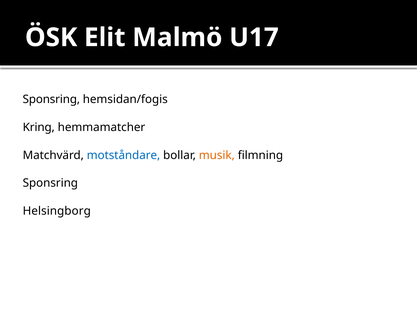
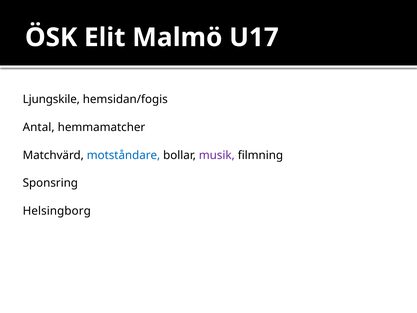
Sponsring: Sponsring -> Ljungskile (51, 99)
Kring: Kring -> Antal (39, 127)
musik colour: orange -> purple (217, 155)
